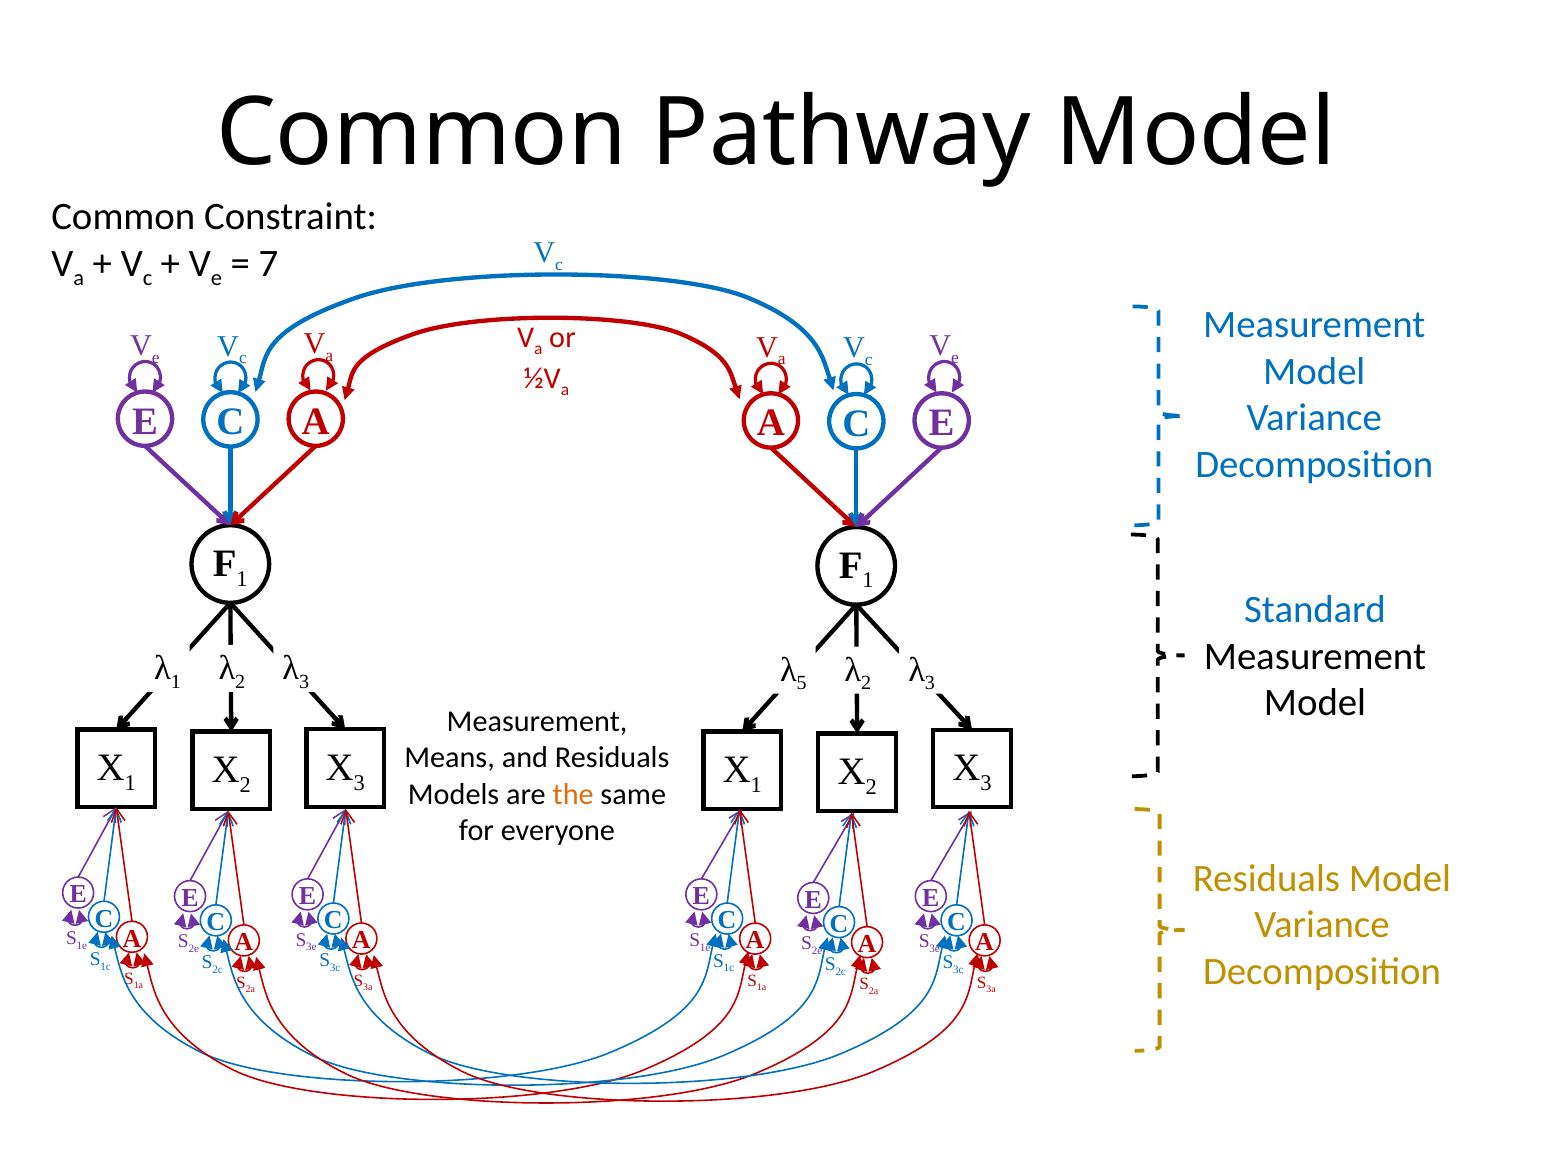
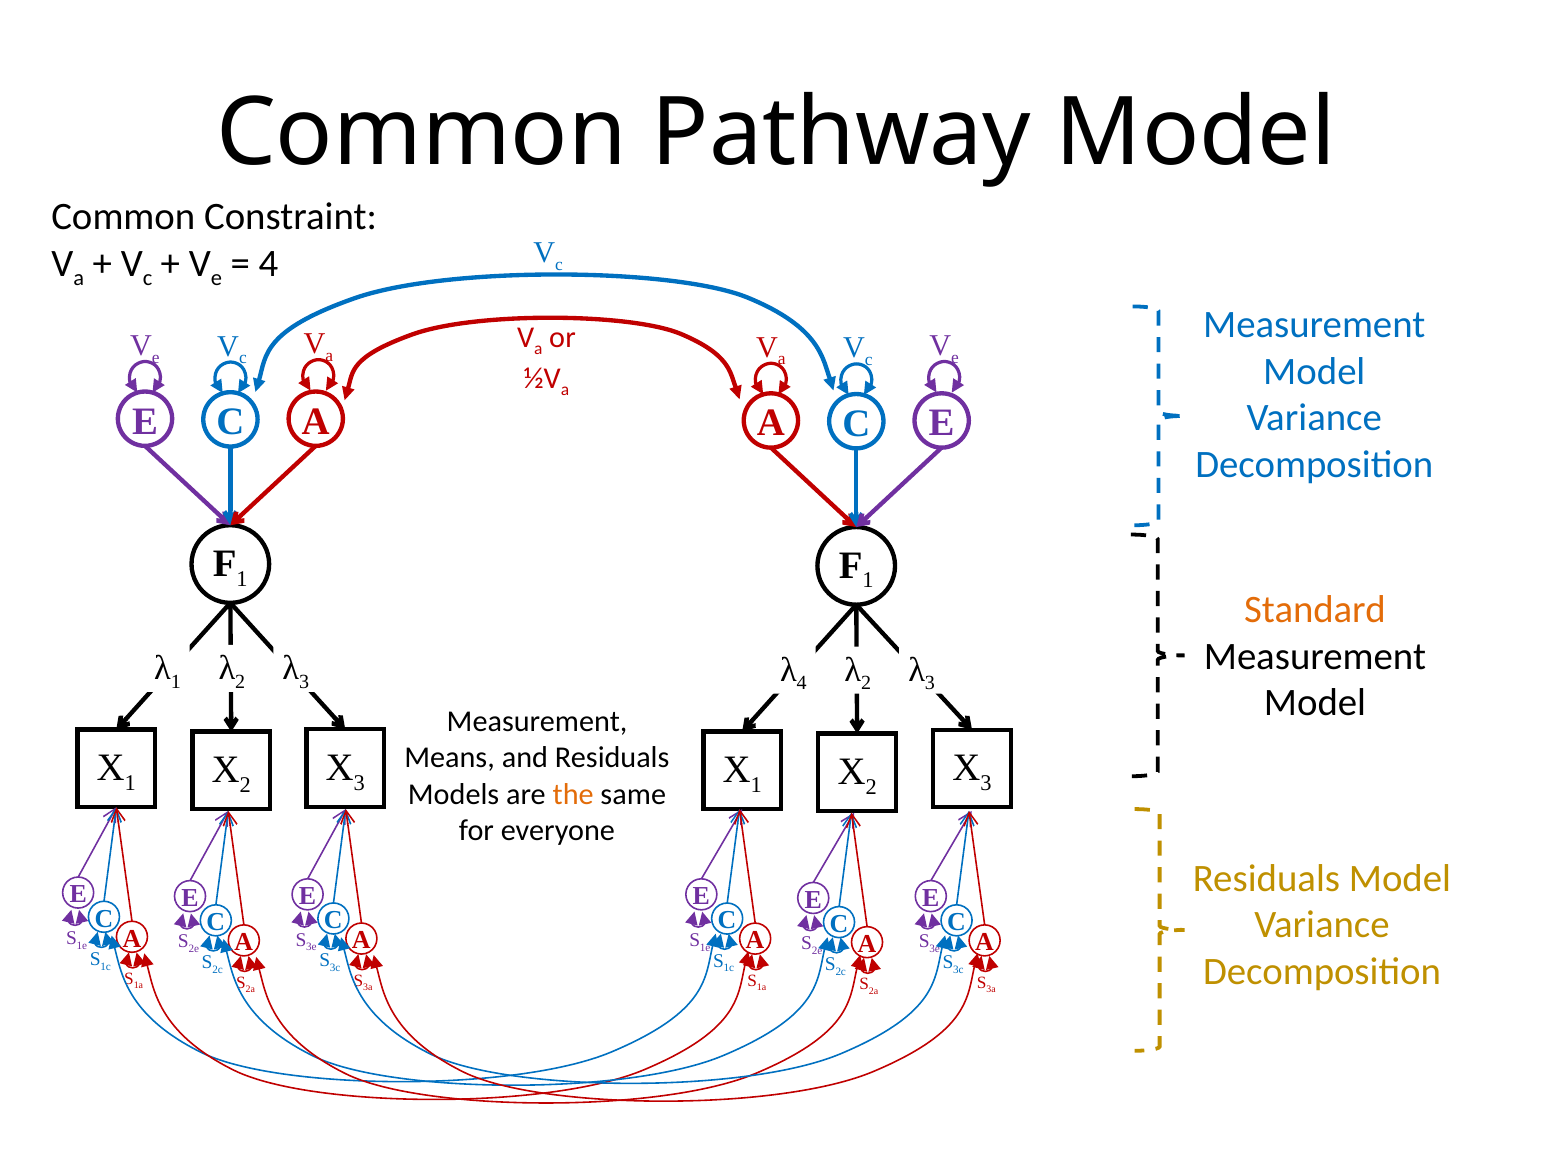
7: 7 -> 4 (269, 263)
Standard colour: blue -> orange (1315, 610)
5: 5 -> 4 (802, 683)
